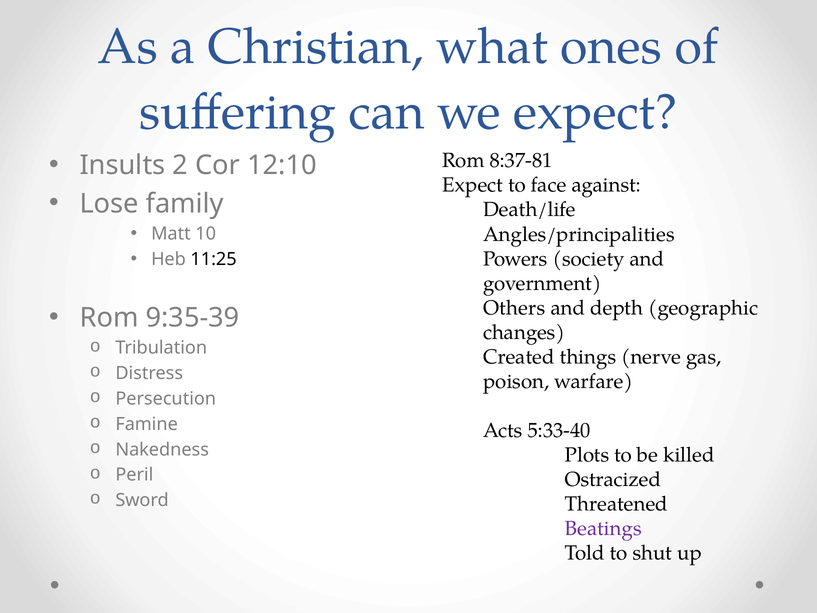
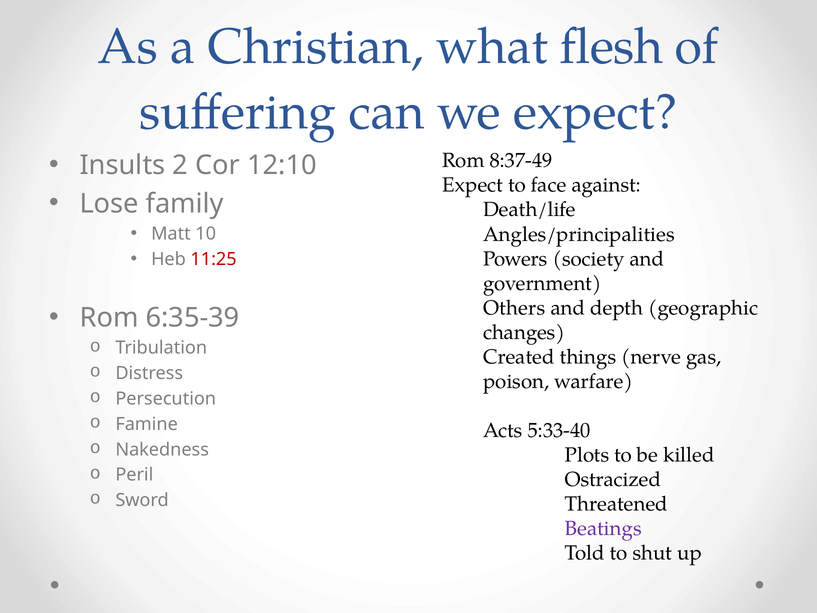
ones: ones -> flesh (612, 47)
8:37-81: 8:37-81 -> 8:37-49 (521, 161)
11:25 colour: black -> red (214, 259)
9:35-39: 9:35-39 -> 6:35-39 (193, 318)
